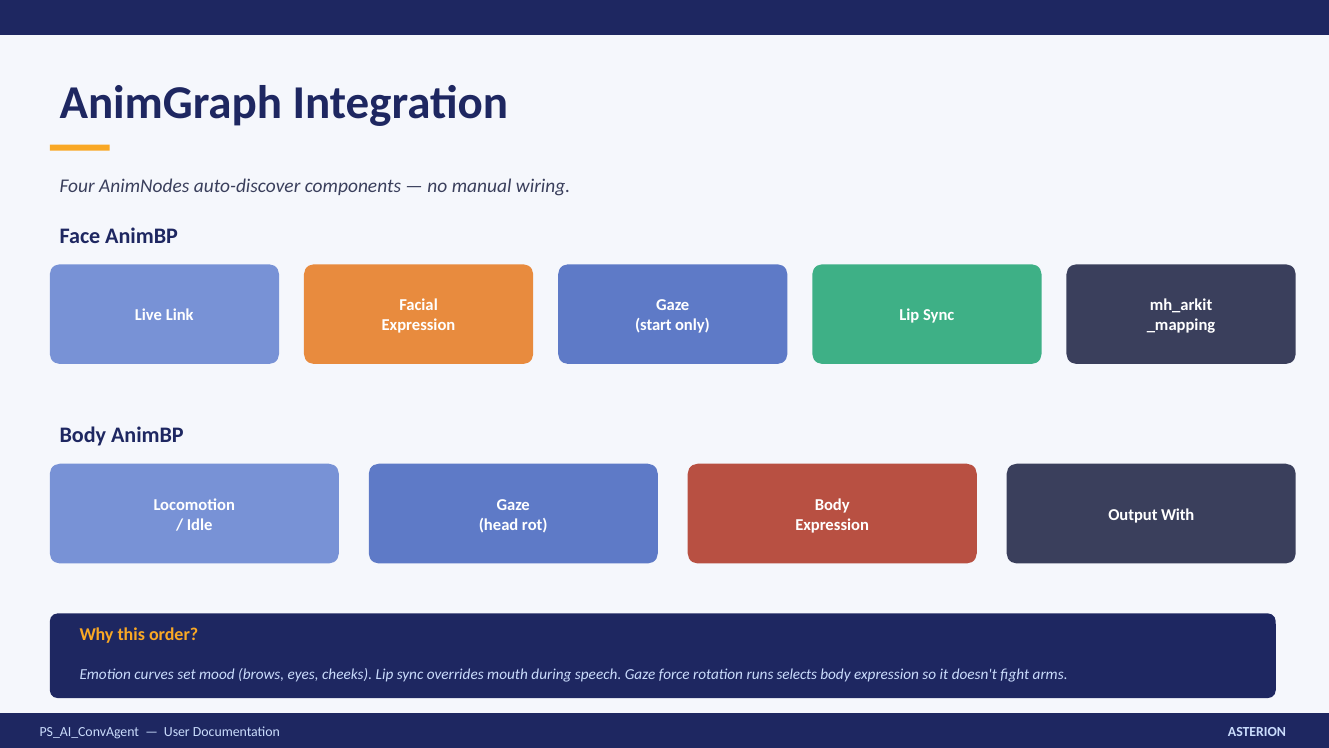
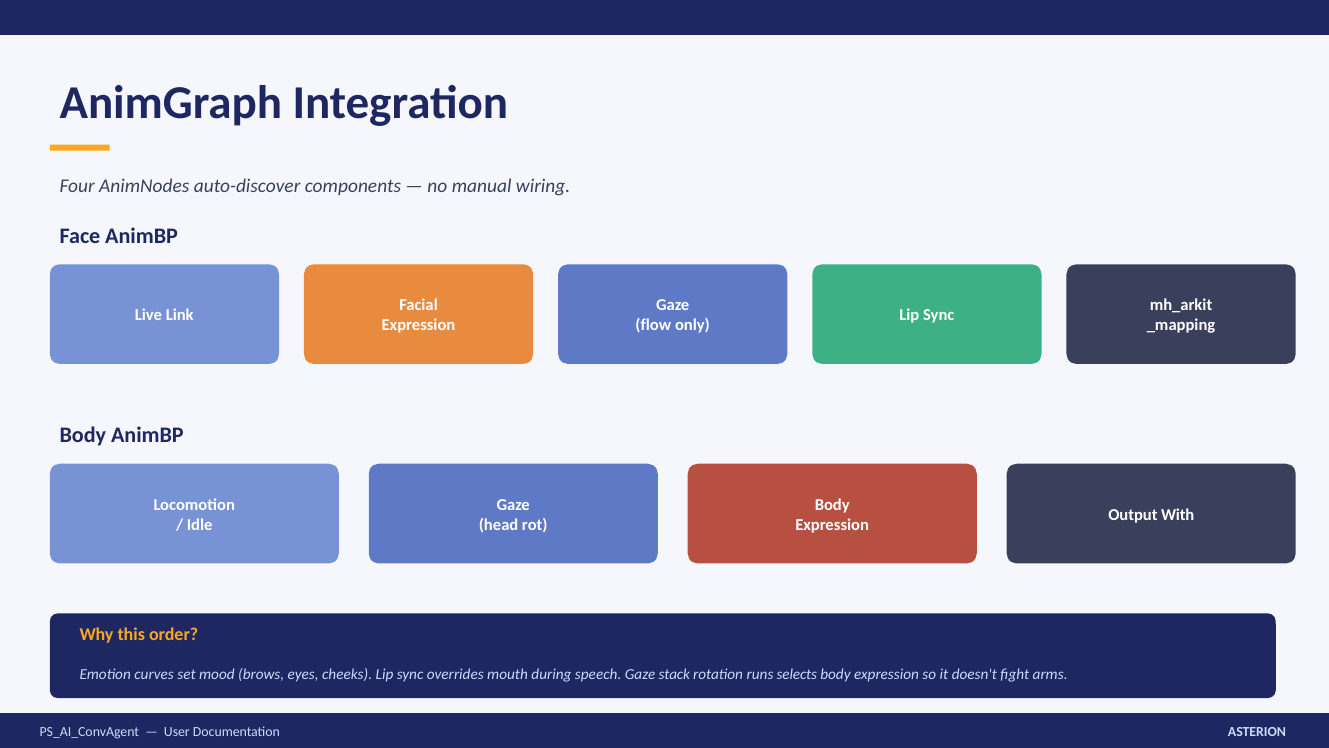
start: start -> flow (653, 325)
force: force -> stack (674, 674)
